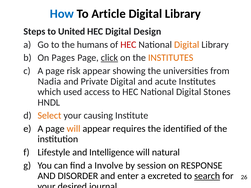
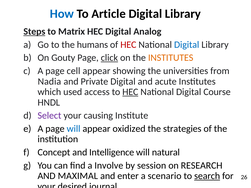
Steps underline: none -> present (34, 32)
United: United -> Matrix (72, 32)
Design: Design -> Analog (147, 32)
Digital colour: orange -> blue (187, 45)
Pages: Pages -> Gouty (63, 58)
risk: risk -> cell (74, 71)
HEC underline: none -> present (130, 92)
Stones: Stones -> Course (217, 92)
Select colour: orange -> purple (49, 116)
will colour: orange -> blue (74, 129)
requires: requires -> oxidized (129, 129)
identified: identified -> strategies (182, 129)
Lifestyle: Lifestyle -> Concept (54, 152)
RESPONSE: RESPONSE -> RESEARCH (202, 166)
DISORDER: DISORDER -> MAXIMAL (78, 176)
excreted: excreted -> scenario (165, 176)
